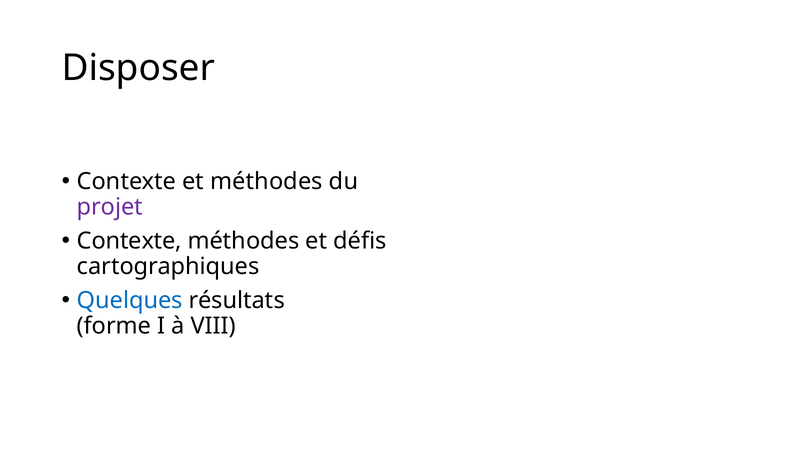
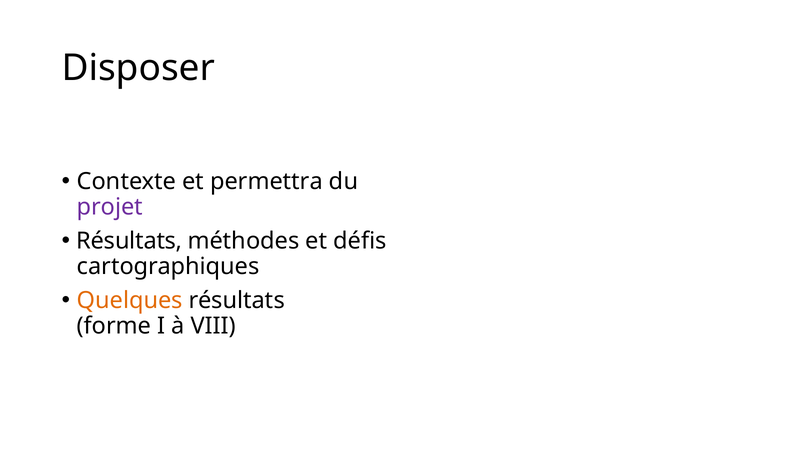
et méthodes: méthodes -> permettra (267, 182)
Contexte: Contexte -> Résultats (129, 241)
Quelques colour: blue -> orange (130, 300)
